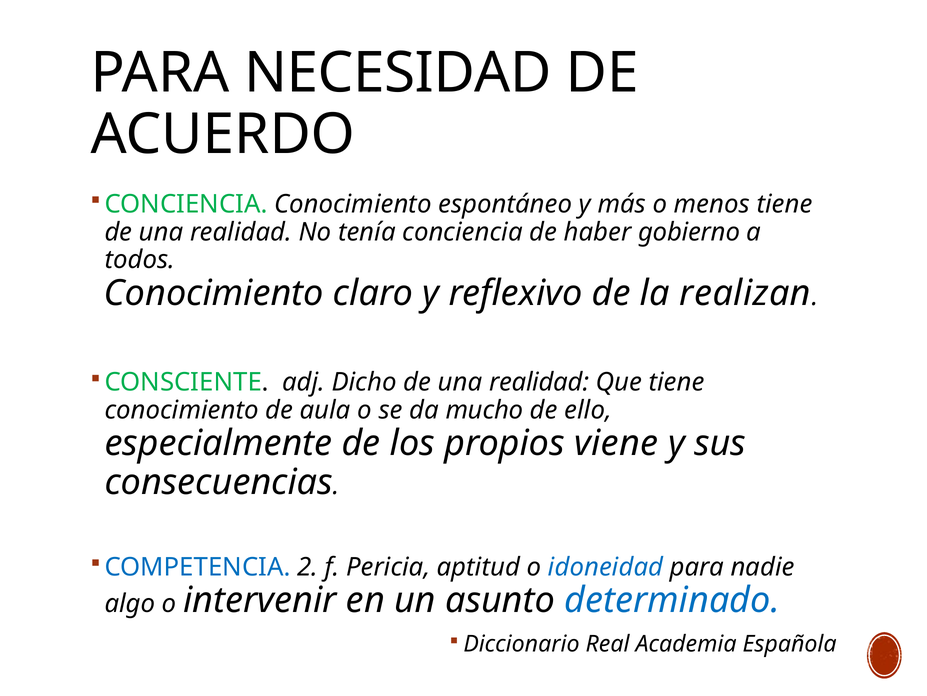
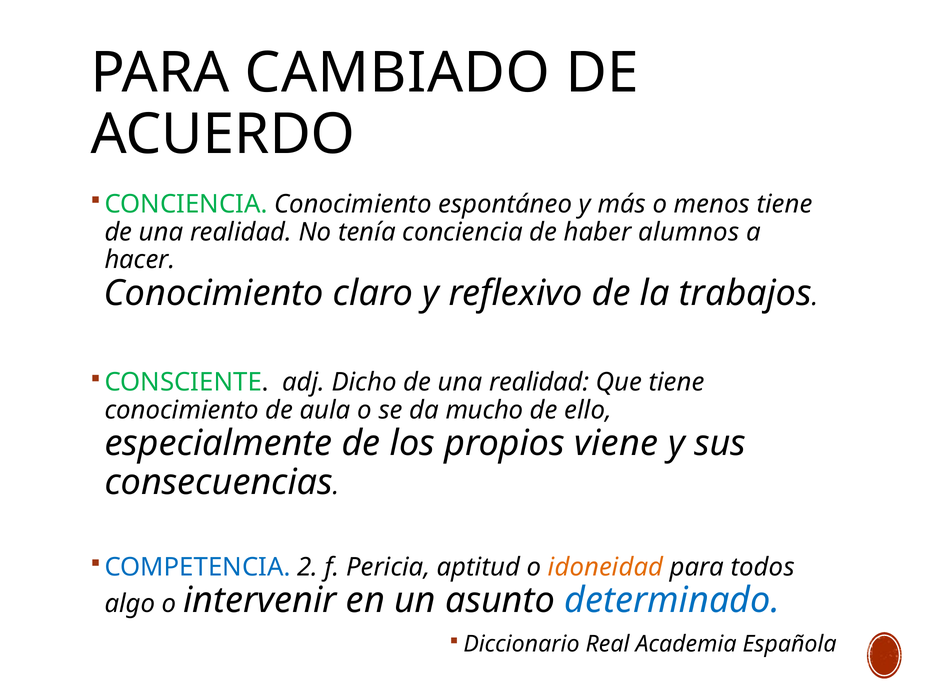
NECESIDAD: NECESIDAD -> CAMBIADO (397, 73)
gobierno: gobierno -> alumnos (689, 232)
todos: todos -> hacer (140, 260)
realizan: realizan -> trabajos (745, 293)
idoneidad colour: blue -> orange (606, 566)
nadie: nadie -> todos (763, 566)
